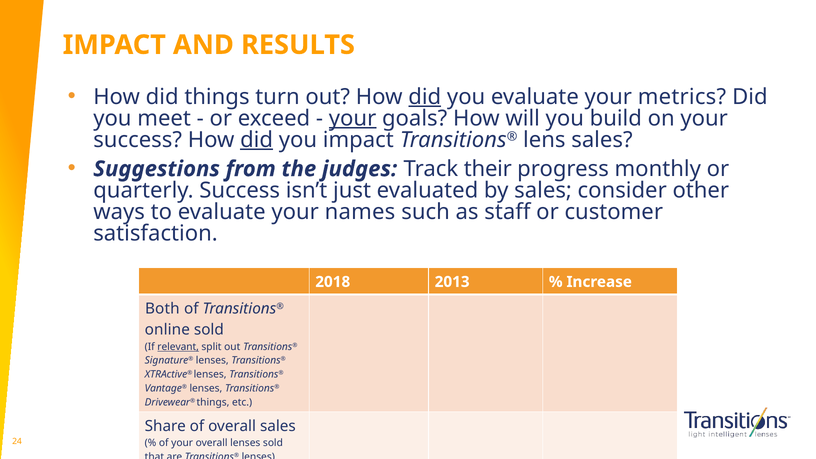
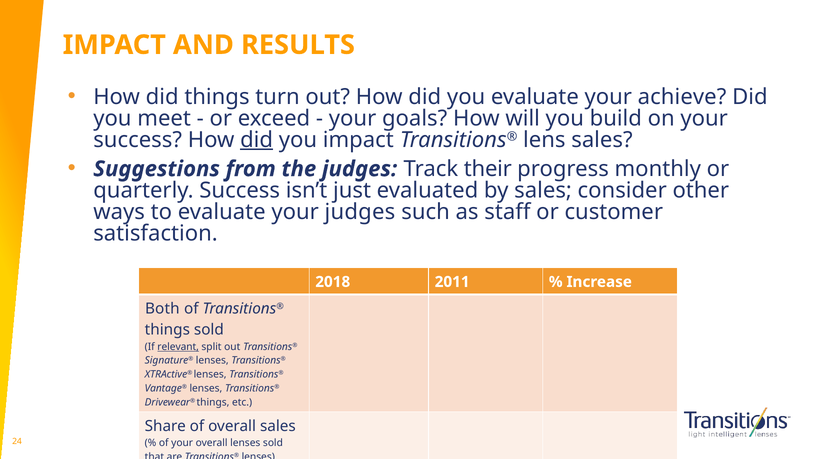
did underline: present -> none (425, 97)
metrics: metrics -> achieve (682, 97)
your underline: present -> none (353, 118)
your names: names -> judges (360, 212)
2013: 2013 -> 2011 (452, 282)
online: online -> things (167, 330)
